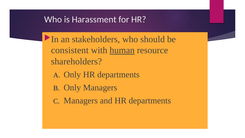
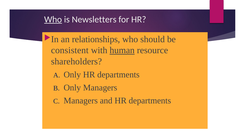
Who underline: none -> present (53, 19)
Harassment: Harassment -> Newsletters (94, 19)
stakeholders: stakeholders -> relationships (96, 39)
